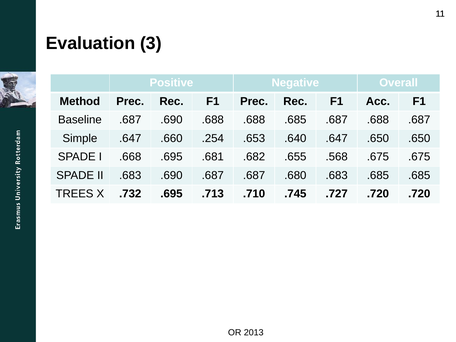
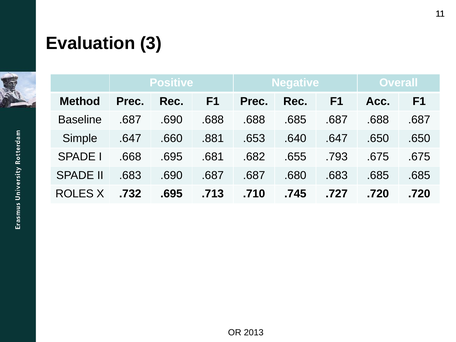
.254: .254 -> .881 (213, 138)
.568: .568 -> .793 (337, 157)
TREES: TREES -> ROLES (75, 194)
